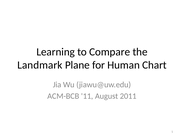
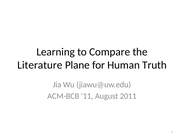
Landmark: Landmark -> Literature (40, 65)
Chart: Chart -> Truth (154, 65)
